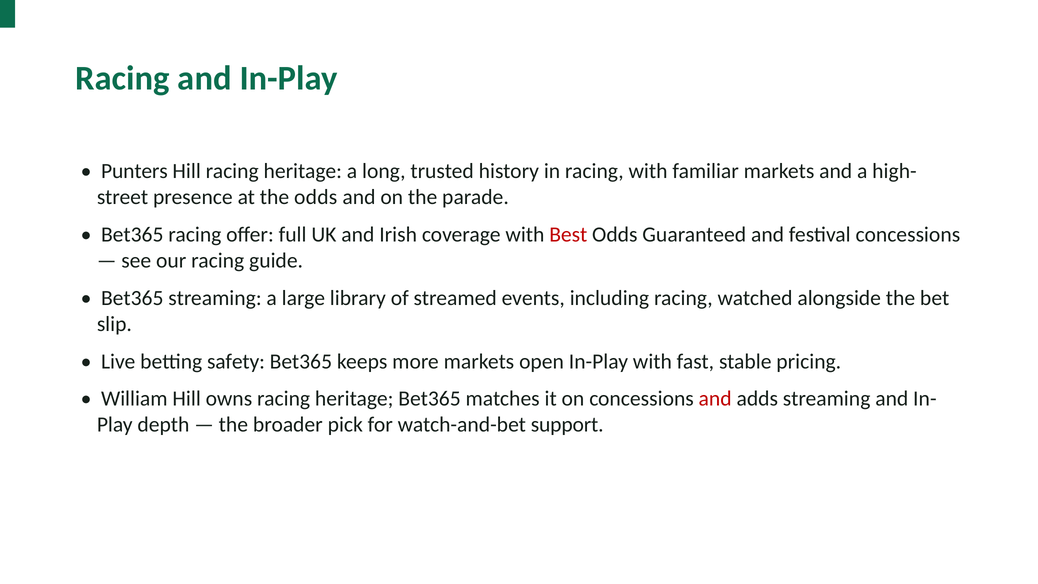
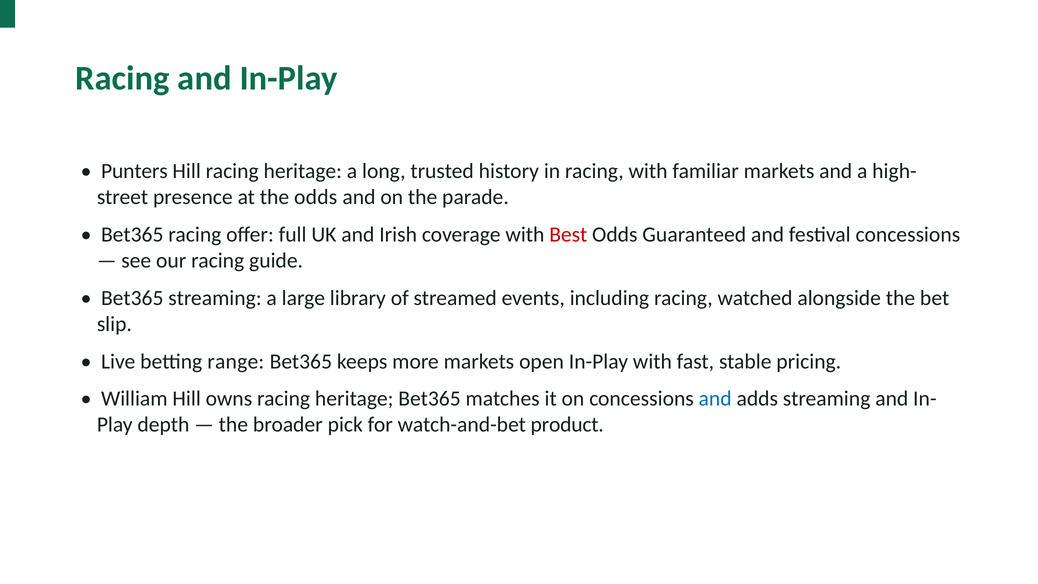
safety: safety -> range (236, 361)
and colour: red -> blue (715, 399)
support: support -> product (567, 425)
